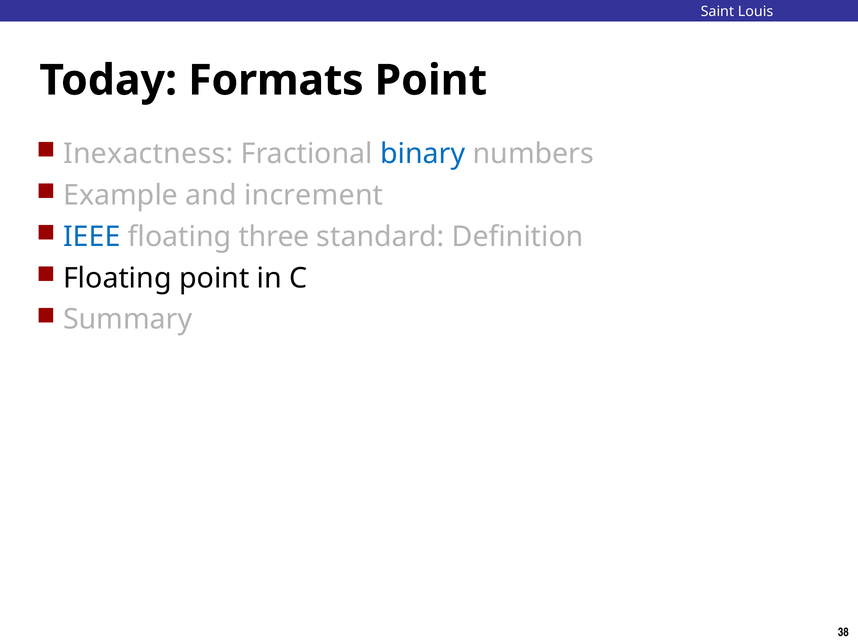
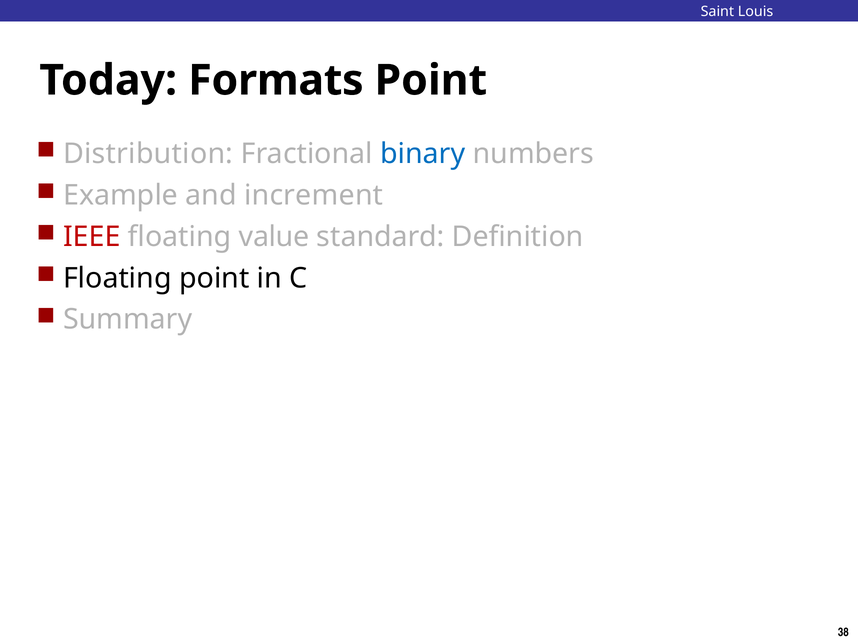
Inexactness: Inexactness -> Distribution (148, 154)
IEEE colour: blue -> red (92, 237)
three: three -> value (274, 237)
